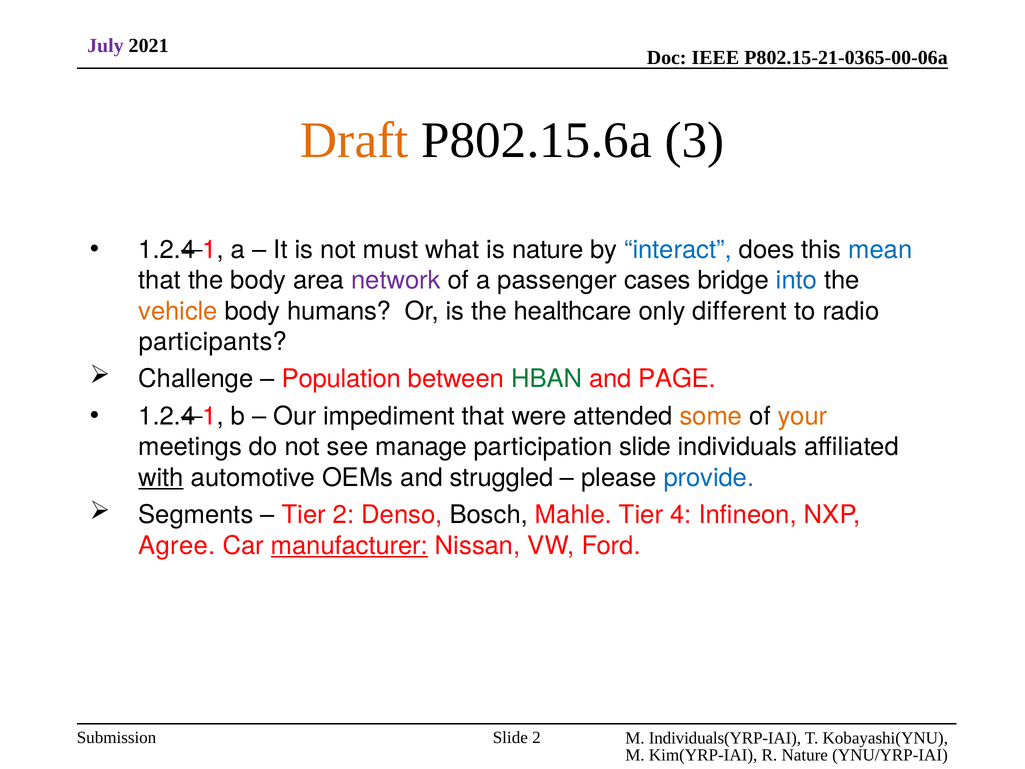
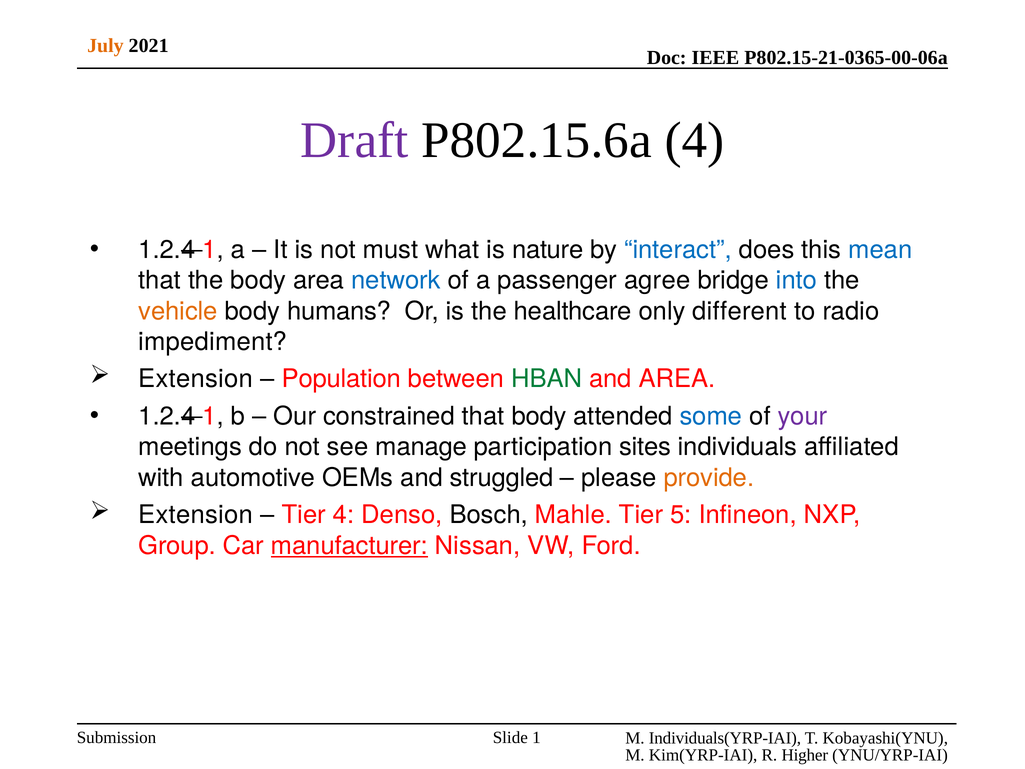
July colour: purple -> orange (105, 46)
Draft colour: orange -> purple (354, 140)
P802.15.6a 3: 3 -> 4 (694, 140)
network colour: purple -> blue (396, 280)
cases: cases -> agree (657, 280)
participants: participants -> impediment (213, 342)
Challenge: Challenge -> Extension (196, 379)
and PAGE: PAGE -> AREA (677, 379)
impediment: impediment -> constrained (389, 416)
that were: were -> body (539, 416)
some colour: orange -> blue (711, 416)
your colour: orange -> purple (802, 416)
participation slide: slide -> sites (645, 447)
with underline: present -> none (161, 478)
provide colour: blue -> orange (709, 478)
Segments: Segments -> Extension (196, 515)
Tier 2: 2 -> 4 (344, 515)
4: 4 -> 5 (681, 515)
Agree: Agree -> Group (177, 545)
Slide 2: 2 -> 1 (536, 737)
R Nature: Nature -> Higher (805, 755)
